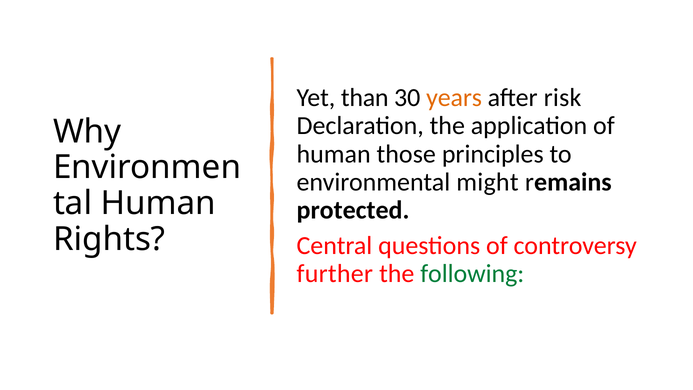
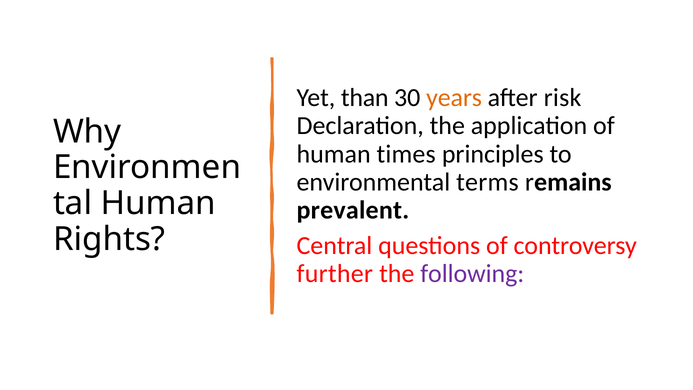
those: those -> times (406, 154)
might: might -> terms (487, 182)
protected: protected -> prevalent (353, 210)
following colour: green -> purple (472, 273)
